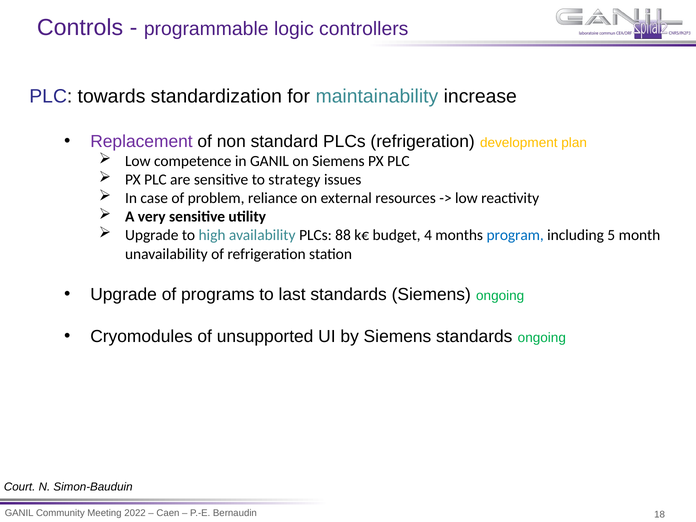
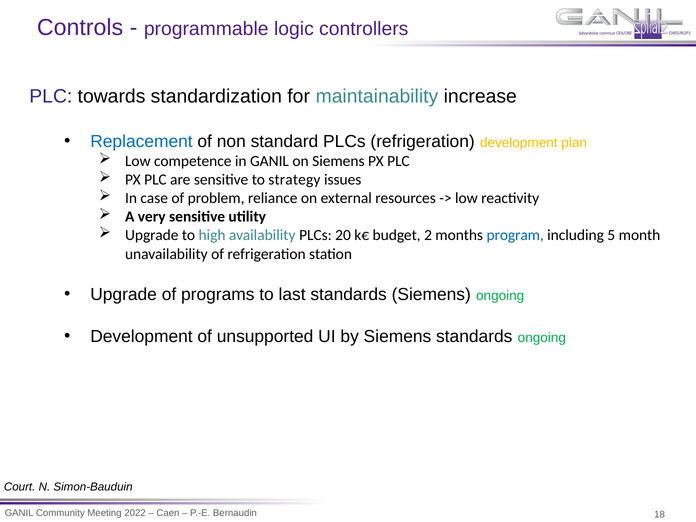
Replacement colour: purple -> blue (141, 142)
88: 88 -> 20 (343, 235)
4: 4 -> 2 (428, 235)
Cryomodules: Cryomodules -> Development (141, 336)
